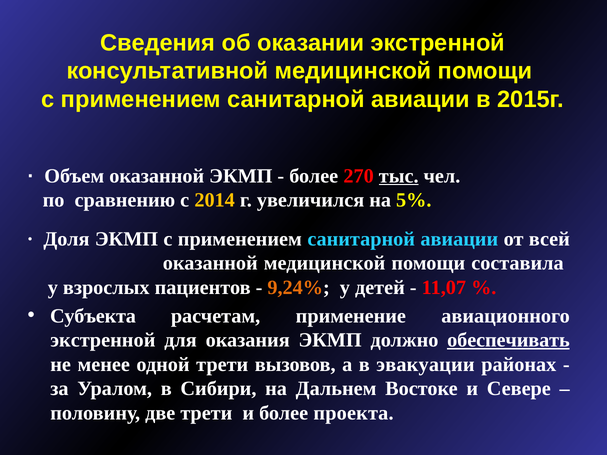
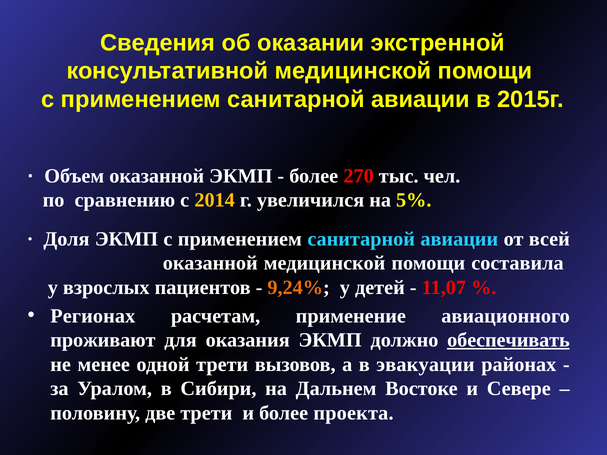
тыс underline: present -> none (399, 176)
Субъекта: Субъекта -> Регионах (93, 316)
экстренной: экстренной -> проживают (103, 340)
